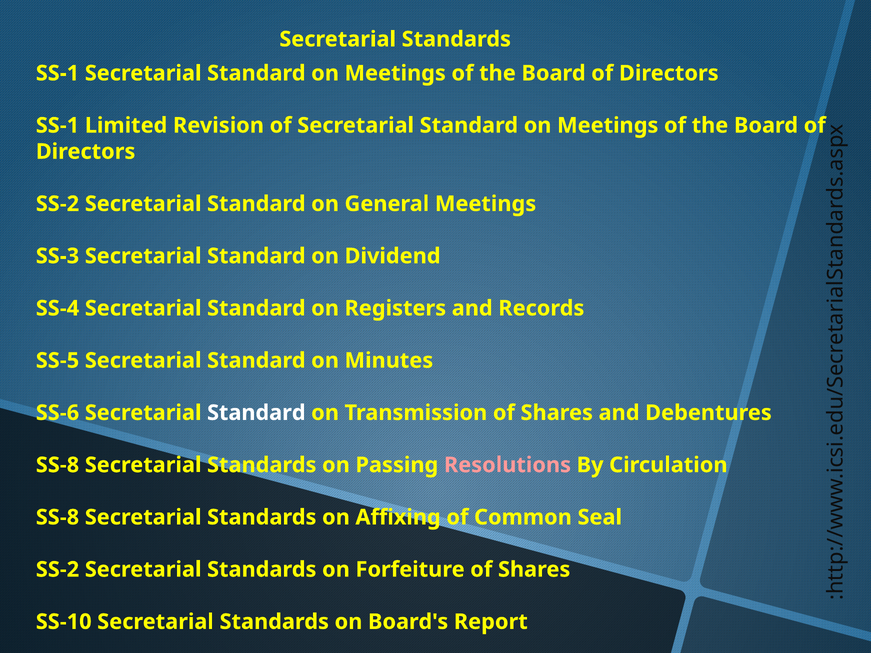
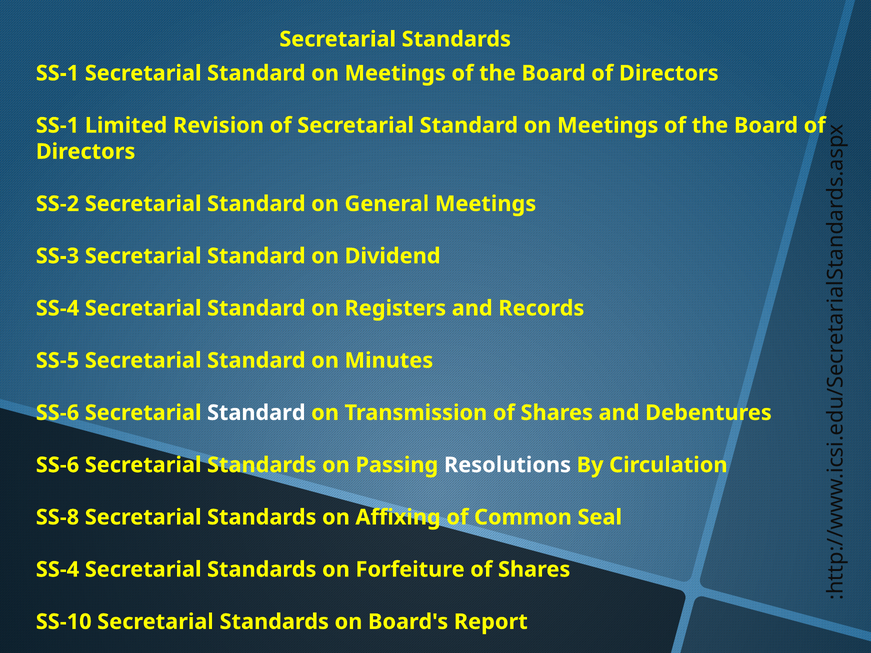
SS-8: SS-8 -> SS-6 (57, 465)
Resolutions colour: pink -> white (507, 465)
SS-2: SS-2 -> SS-4 (57, 570)
